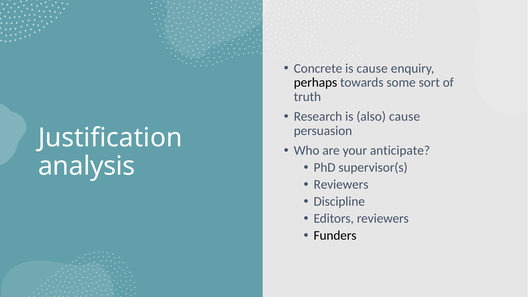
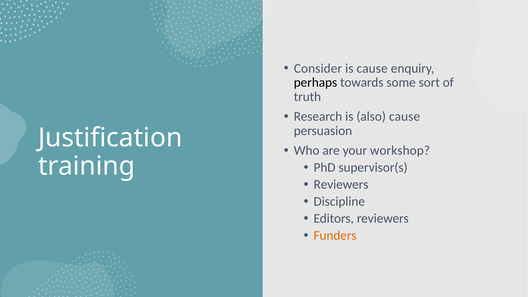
Concrete: Concrete -> Consider (318, 68)
anticipate: anticipate -> workshop (400, 151)
analysis: analysis -> training (87, 166)
Funders colour: black -> orange (335, 236)
